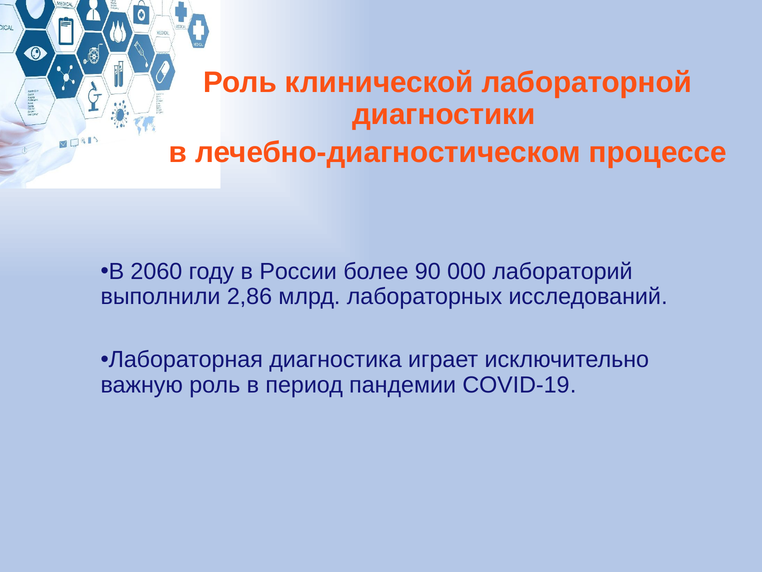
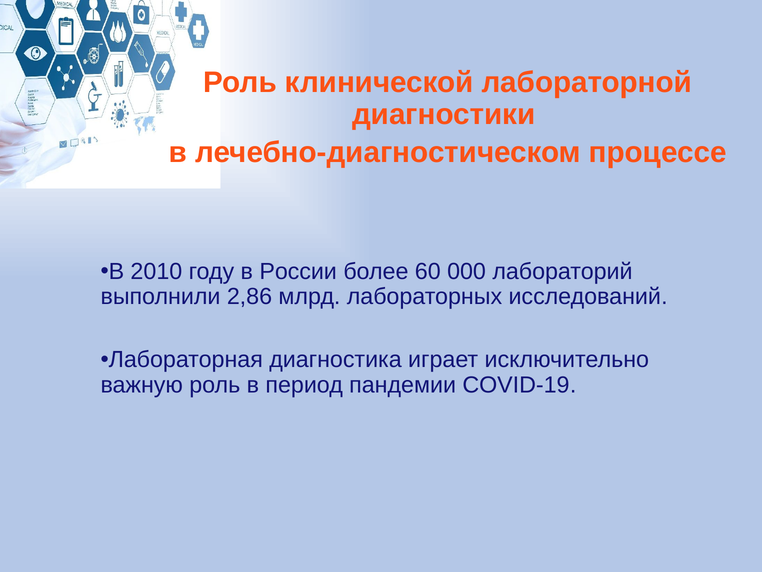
2060: 2060 -> 2010 (156, 271)
90: 90 -> 60 (428, 271)
